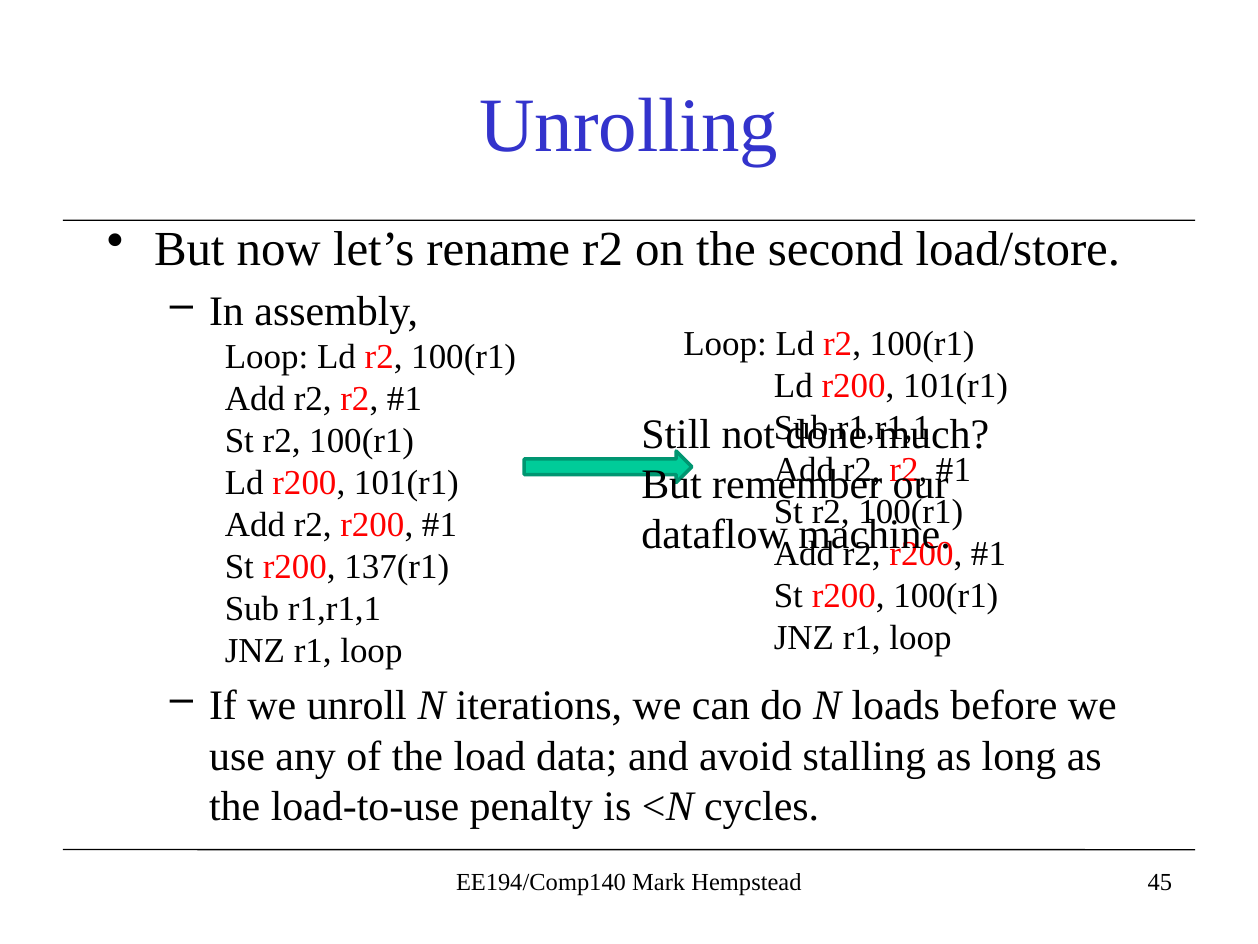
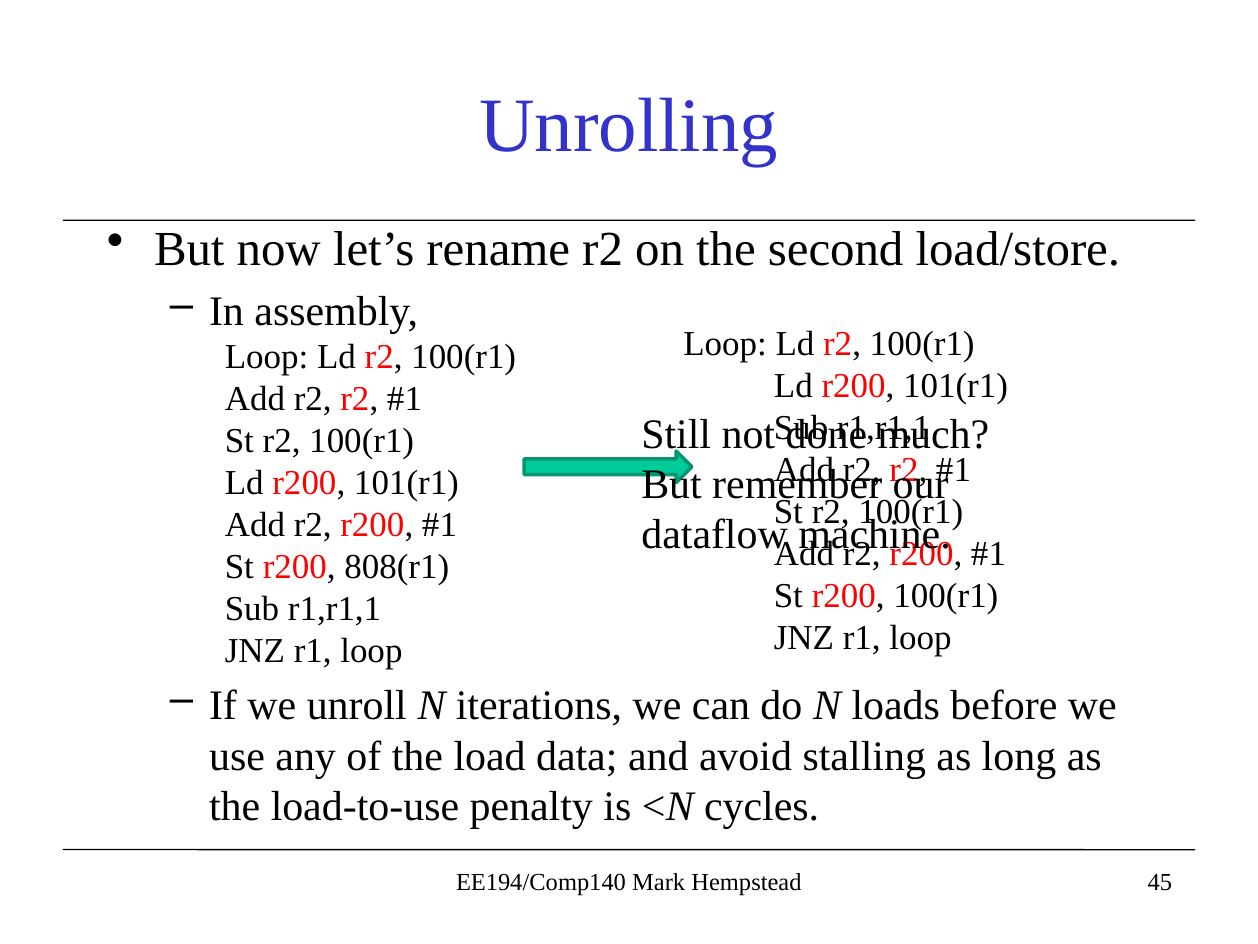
137(r1: 137(r1 -> 808(r1 (397, 567)
